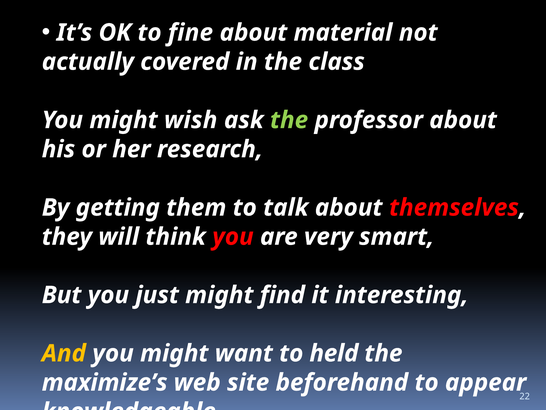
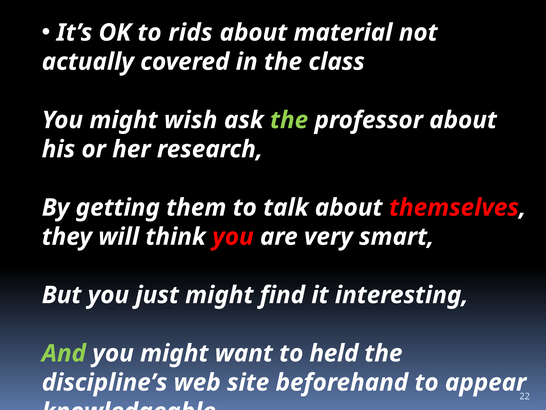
fine: fine -> rids (190, 33)
And colour: yellow -> light green (64, 353)
maximize’s: maximize’s -> discipline’s (105, 382)
